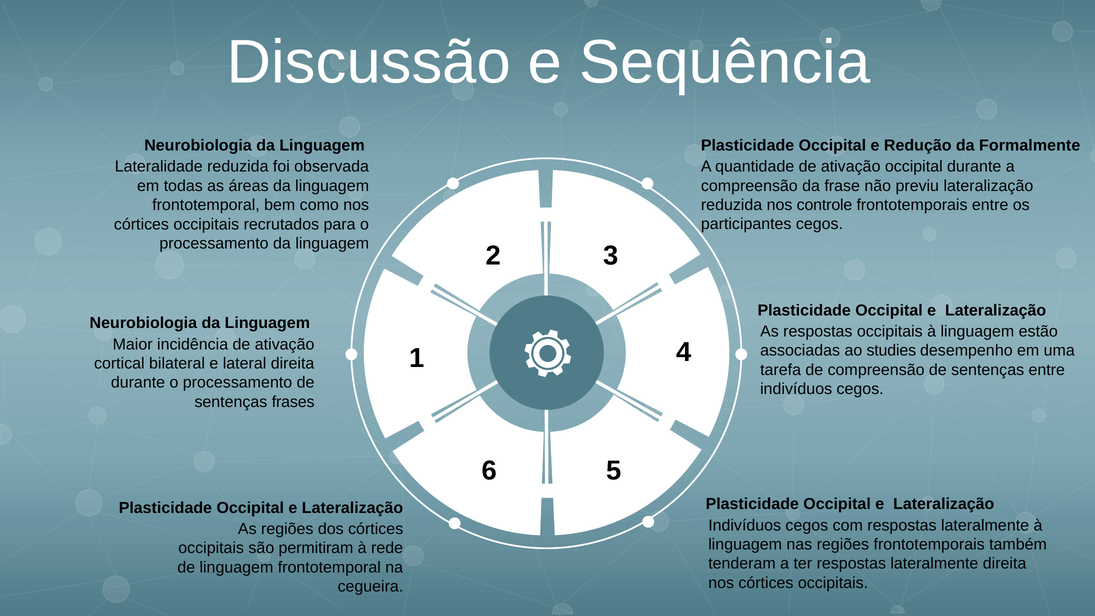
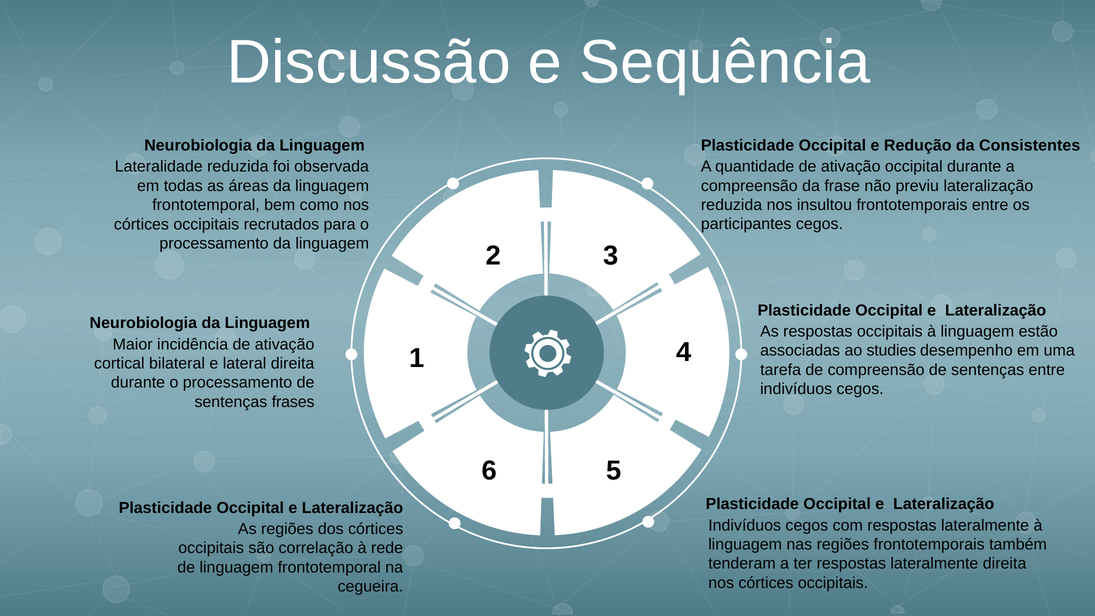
Formalmente: Formalmente -> Consistentes (1030, 146)
controle: controle -> insultou (824, 205)
permitiram: permitiram -> correlação (316, 548)
